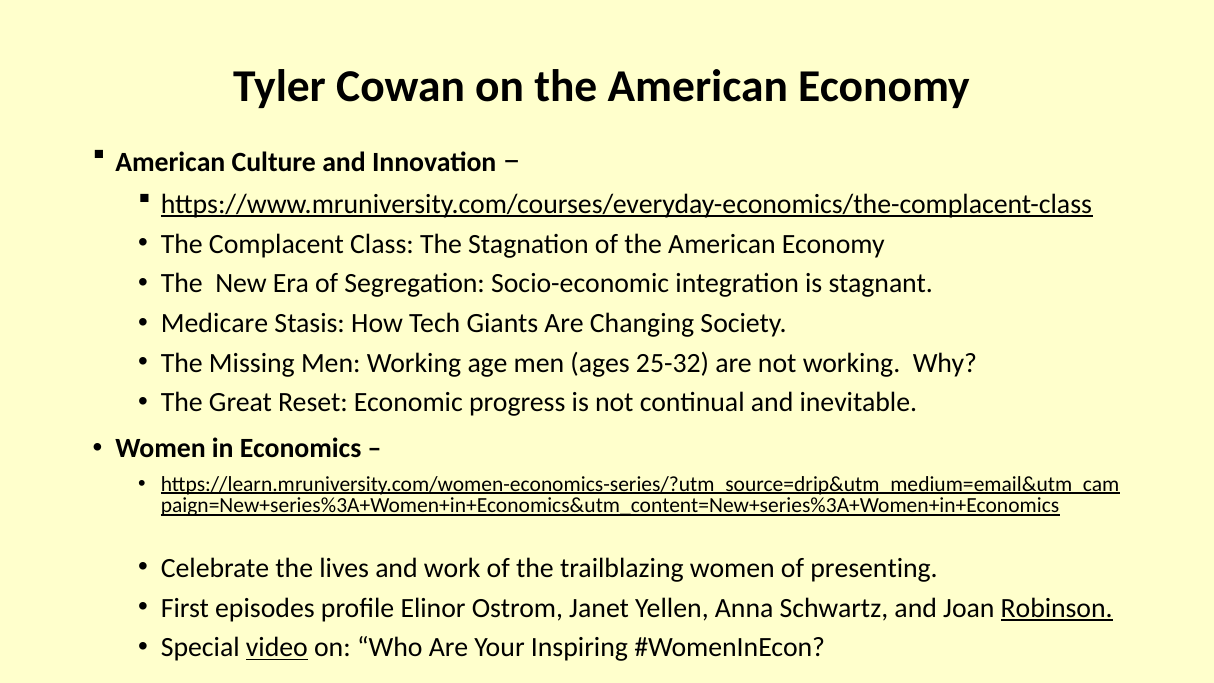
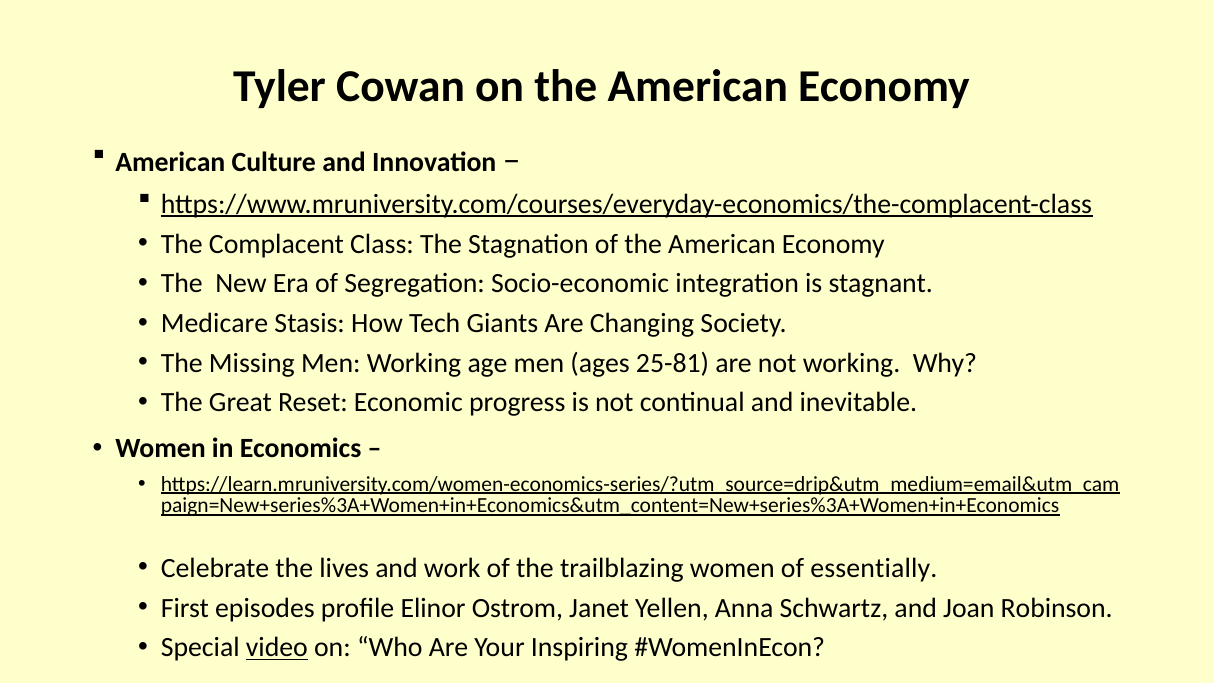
25-32: 25-32 -> 25-81 (673, 363)
presenting: presenting -> essentially (874, 568)
Robinson underline: present -> none (1057, 608)
